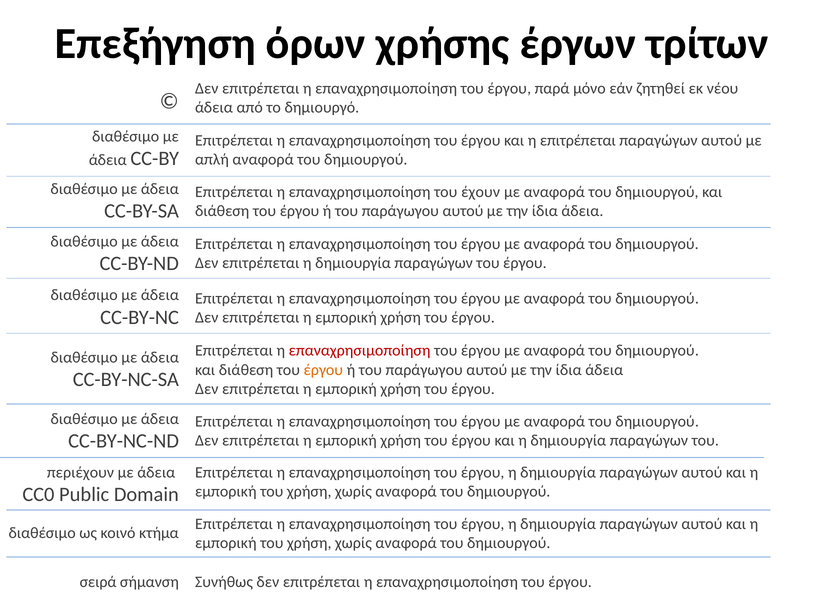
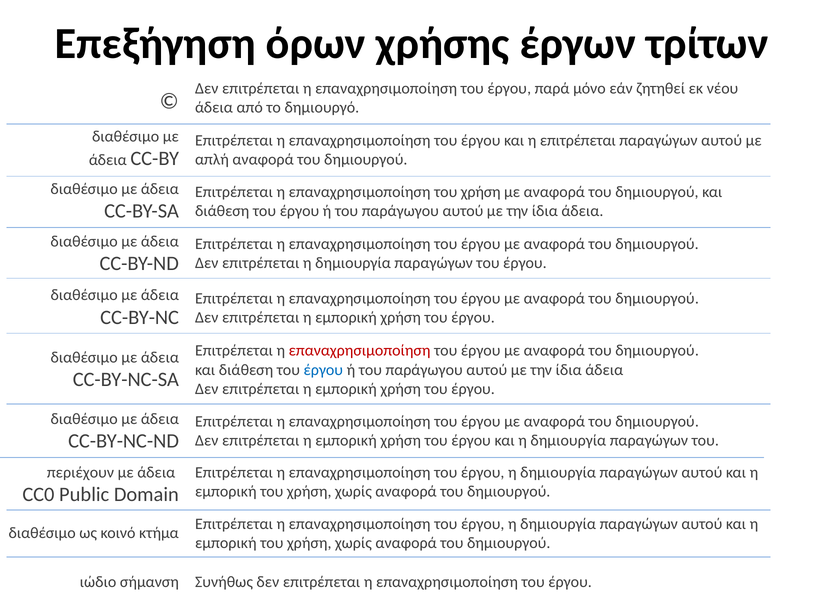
επαναχρησιμοποίηση του έχουν: έχουν -> χρήση (481, 192)
έργου colour: orange -> blue (323, 370)
σειρά: σειρά -> ιώδιο (98, 582)
